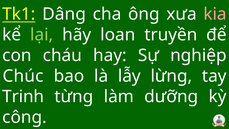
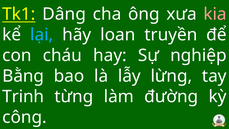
lại colour: light green -> light blue (42, 35)
Chúc: Chúc -> Bằng (23, 76)
dưỡng: dưỡng -> đường (171, 97)
